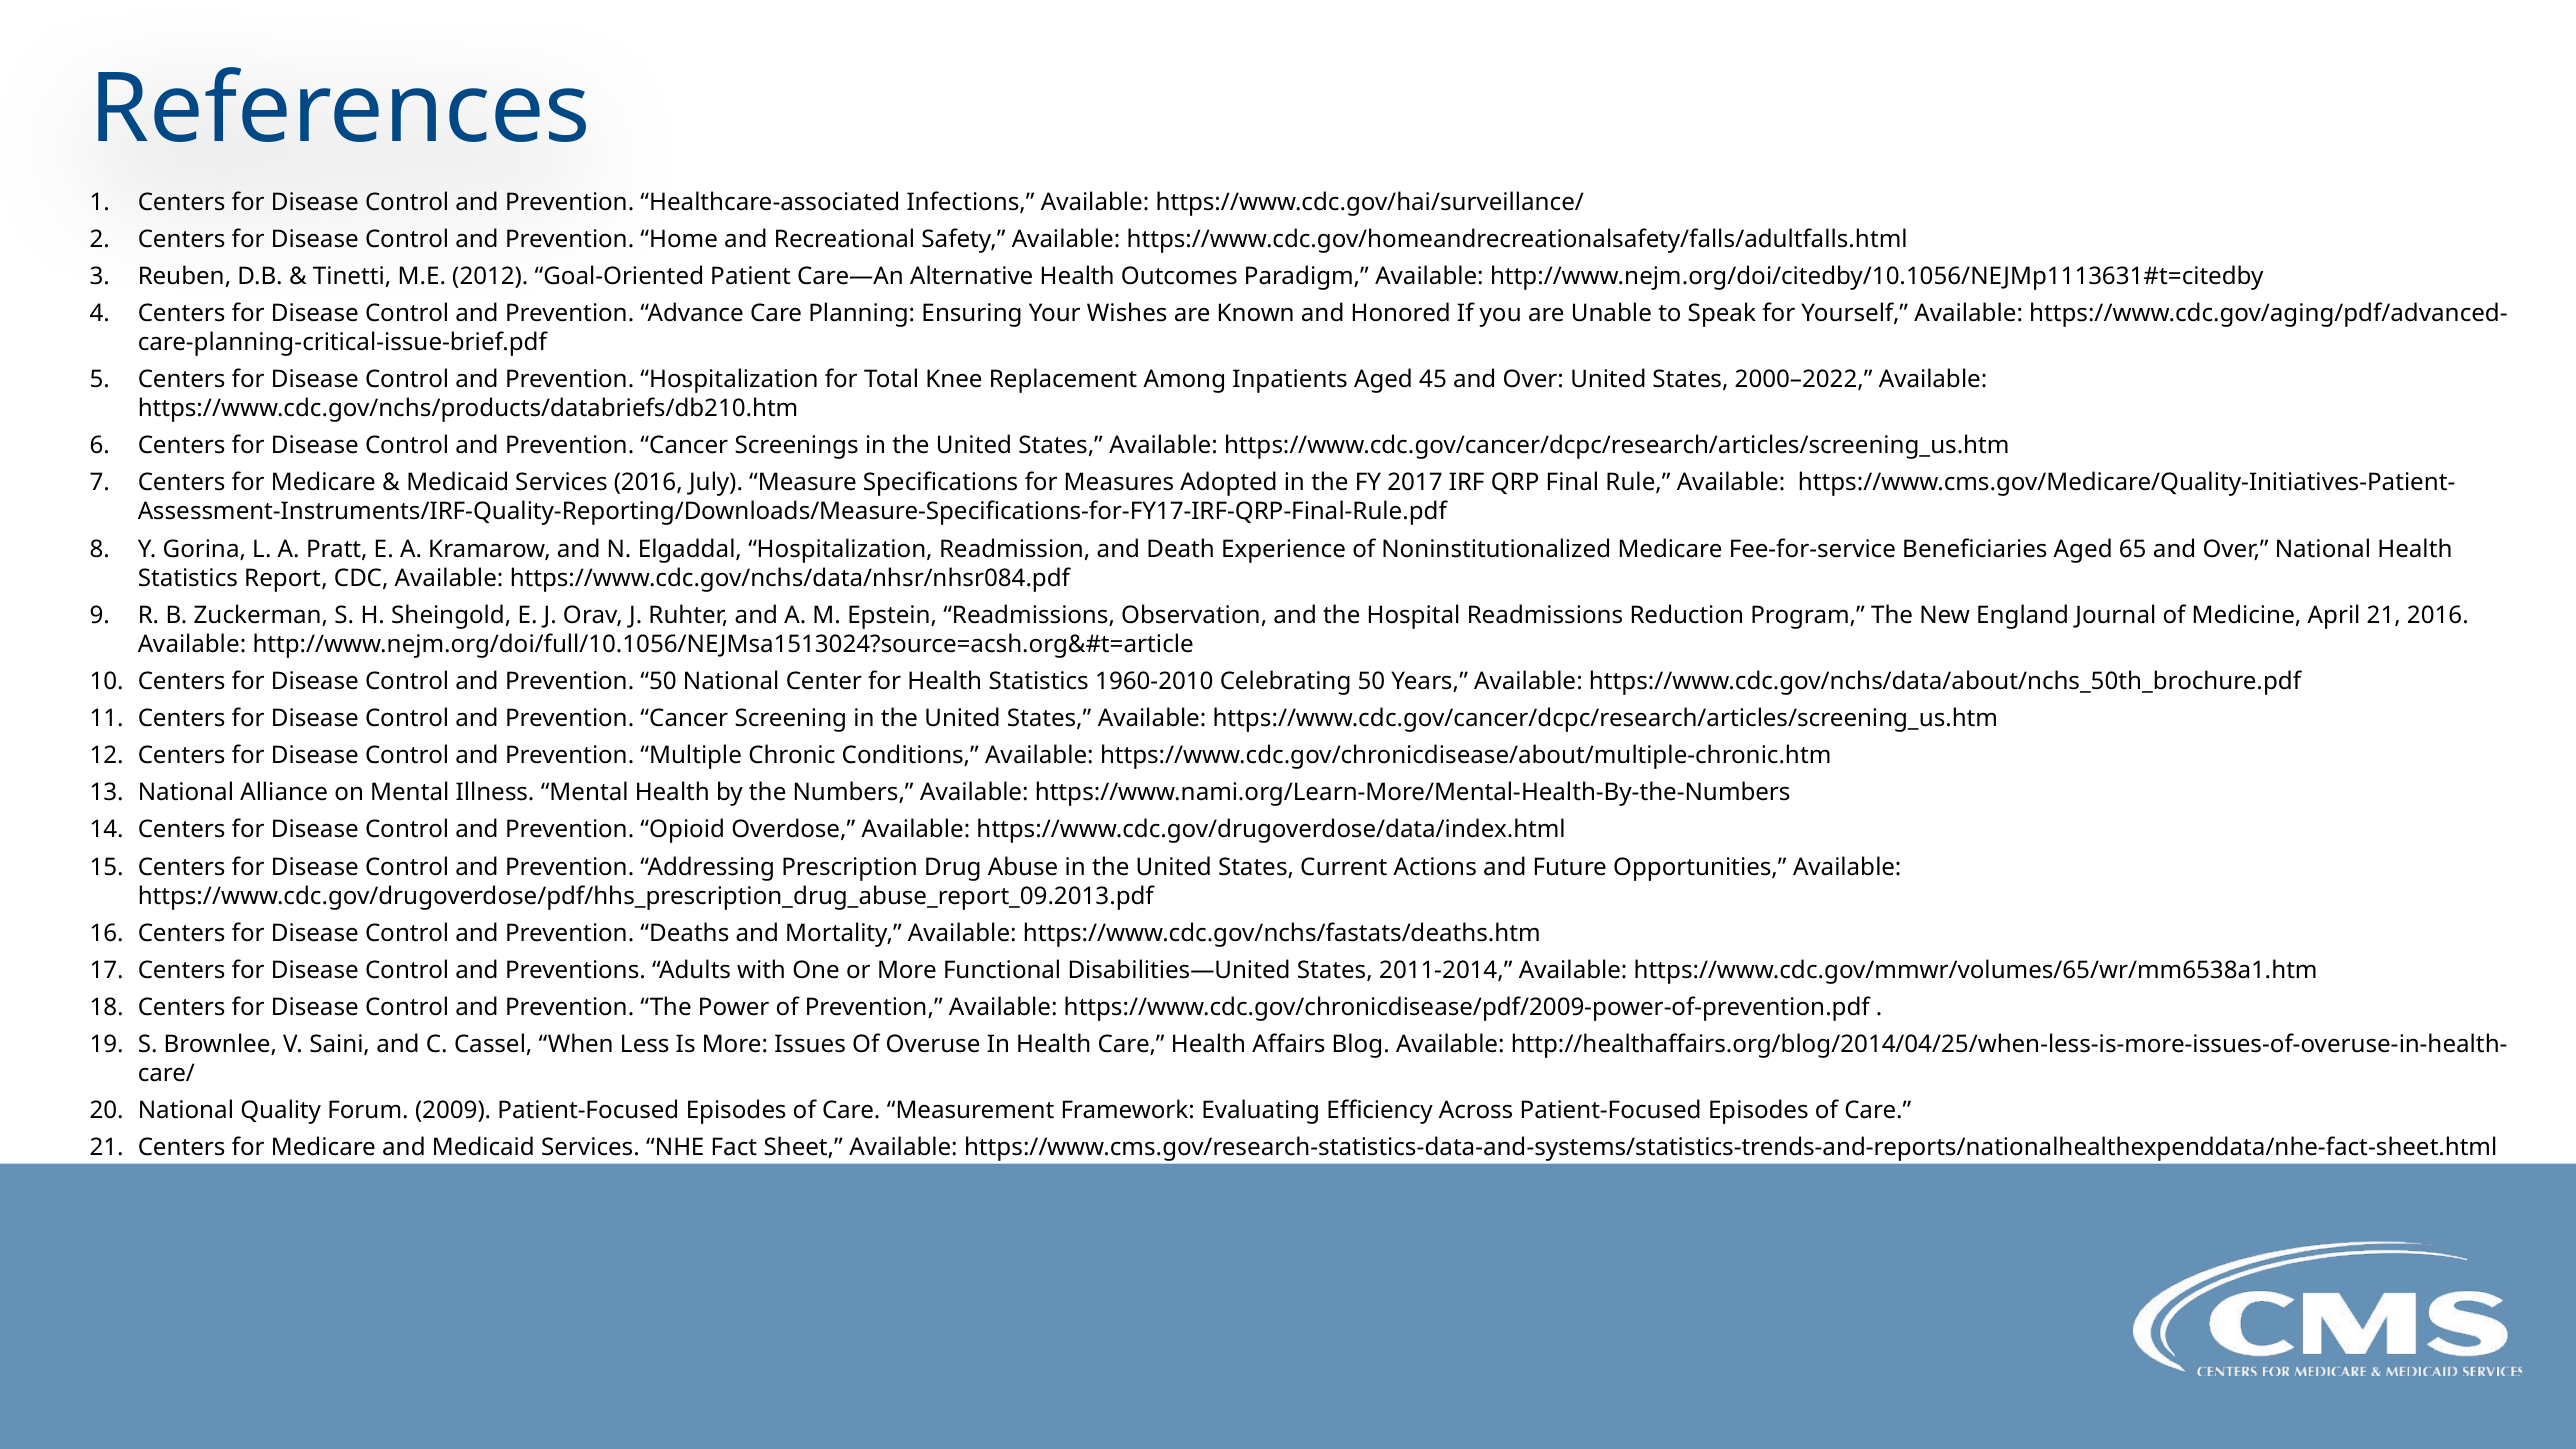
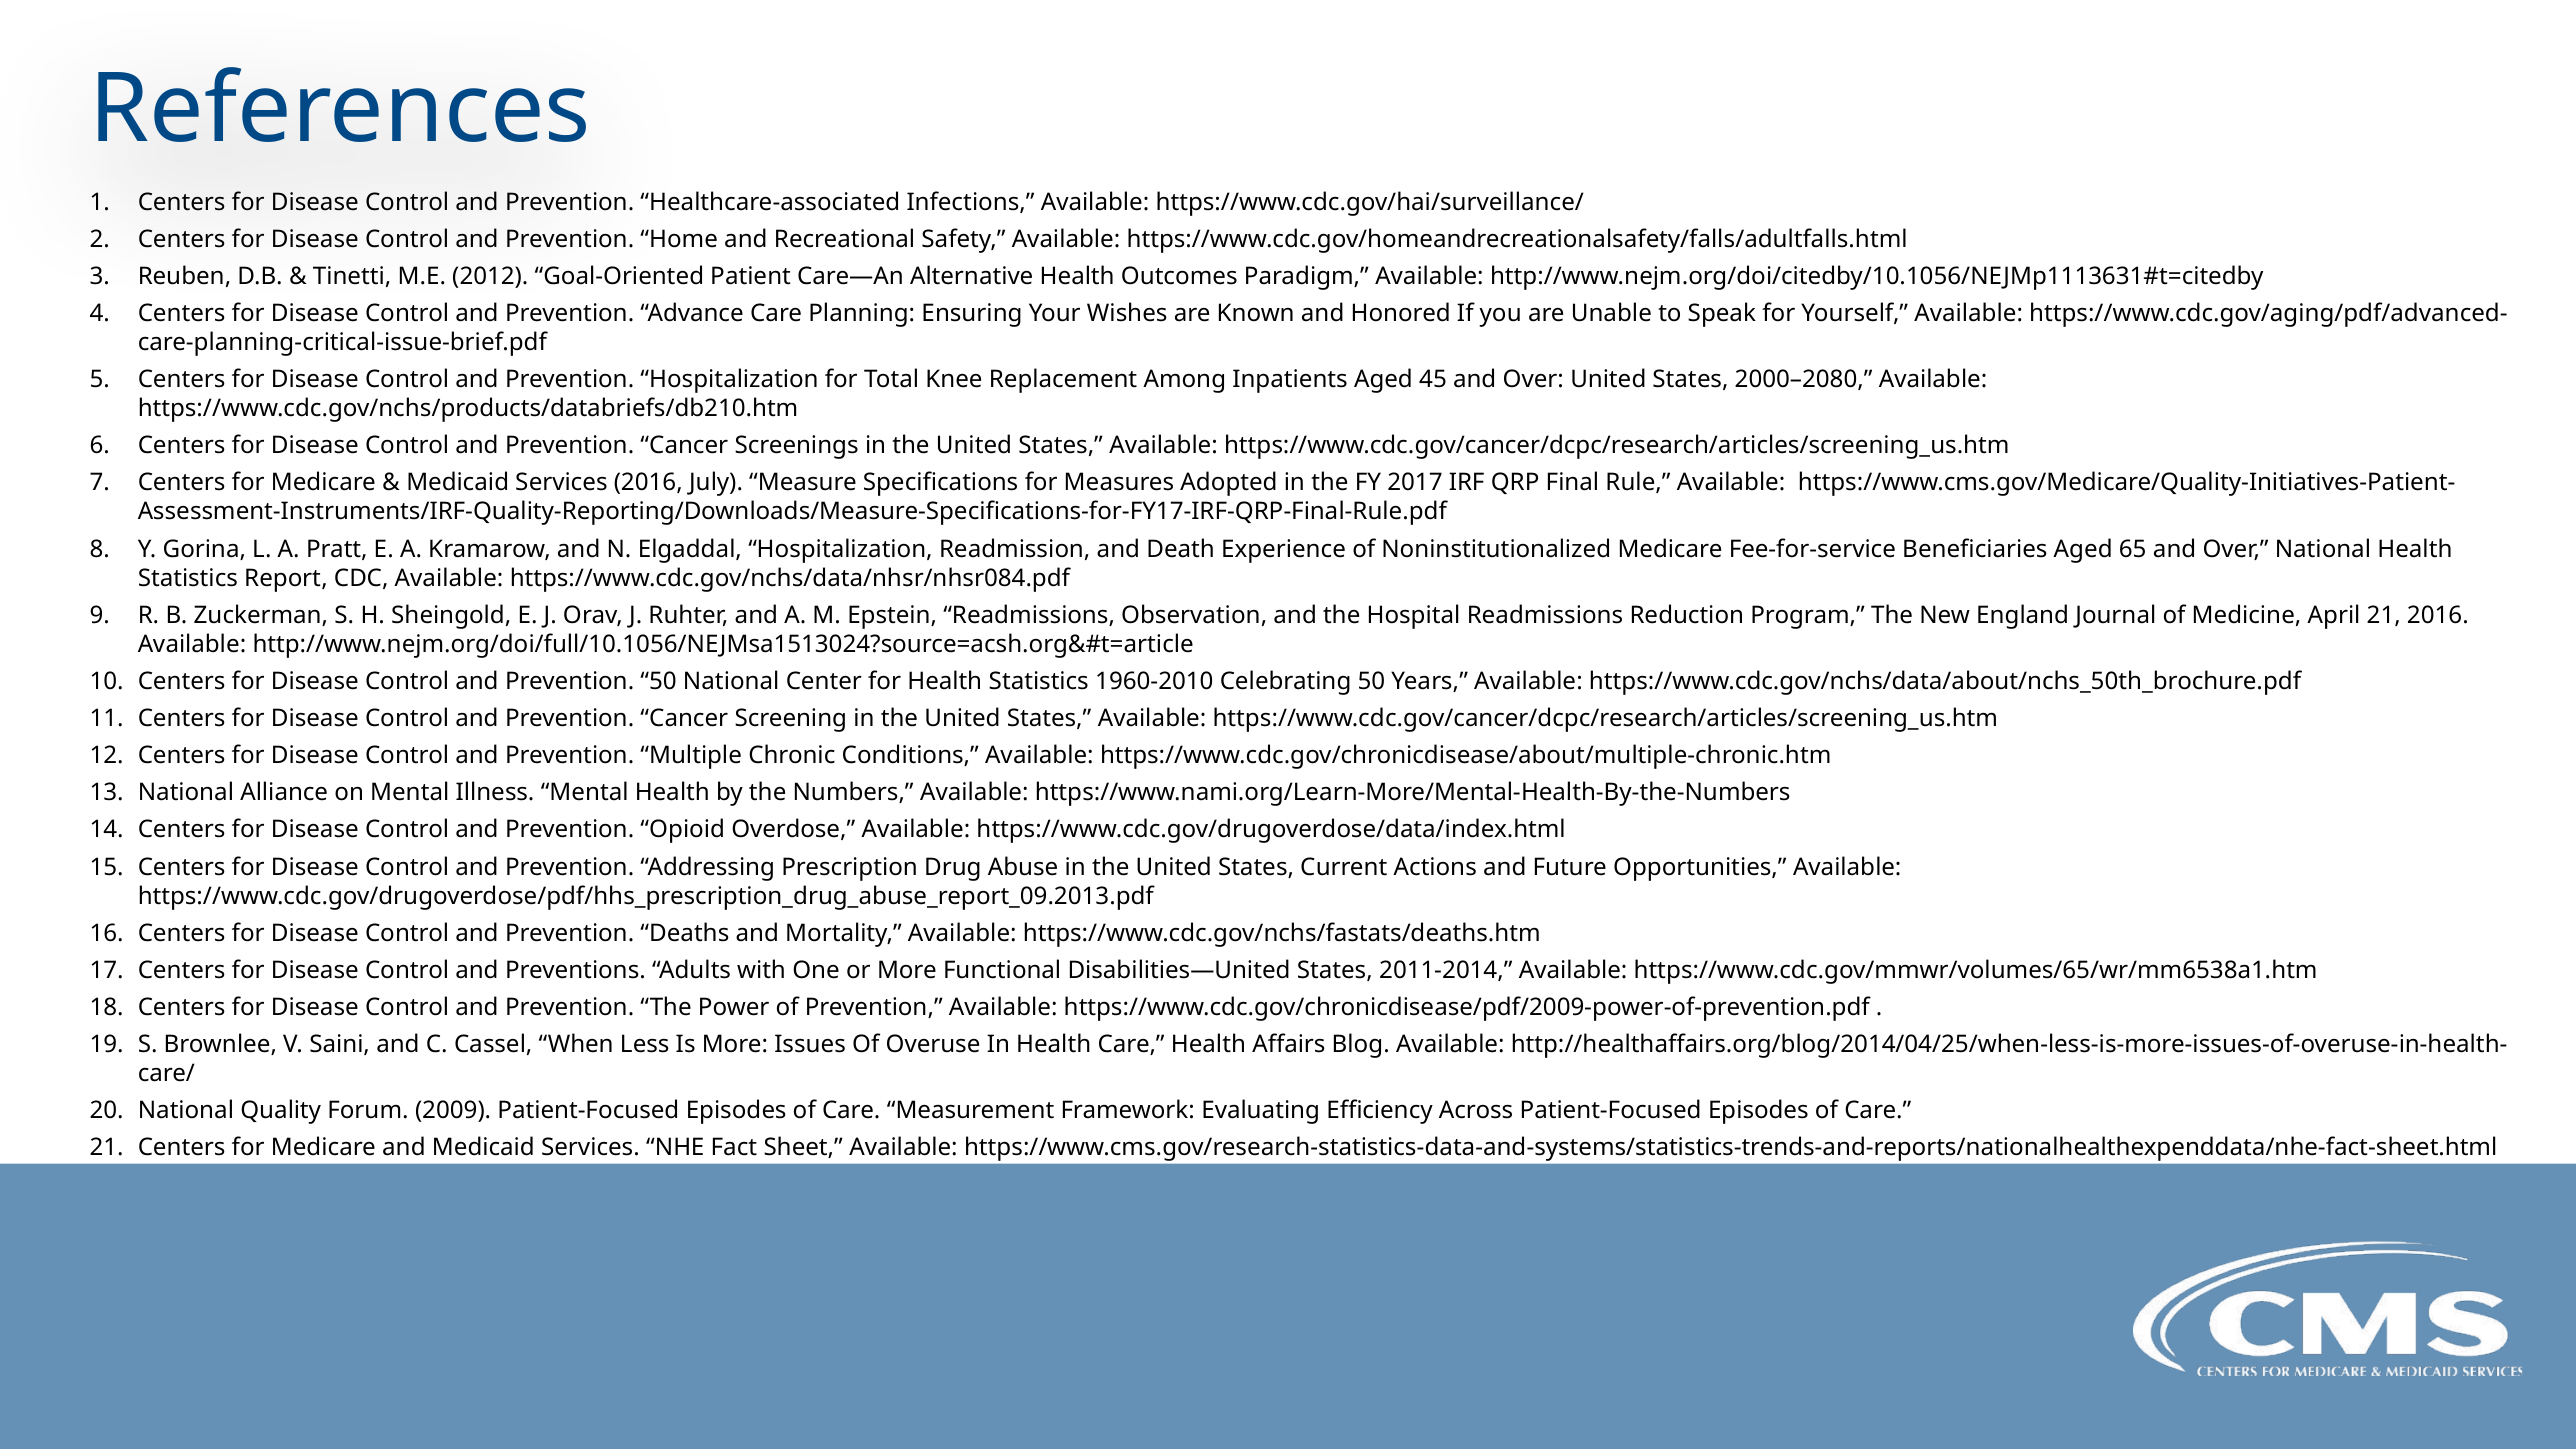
2000–2022: 2000–2022 -> 2000–2080 (1804, 380)
